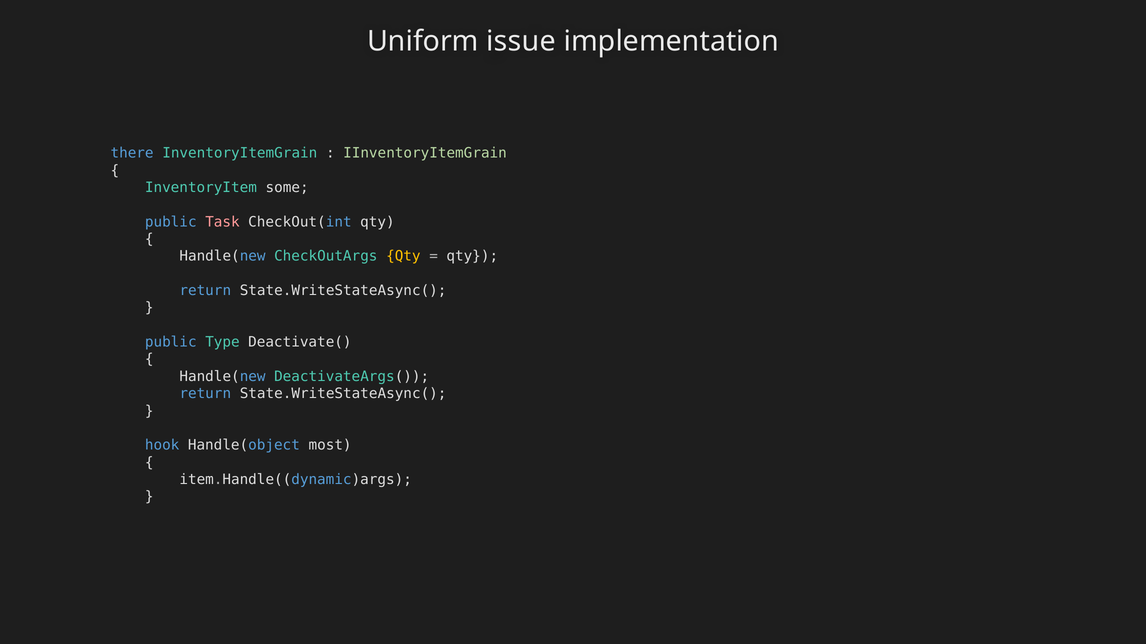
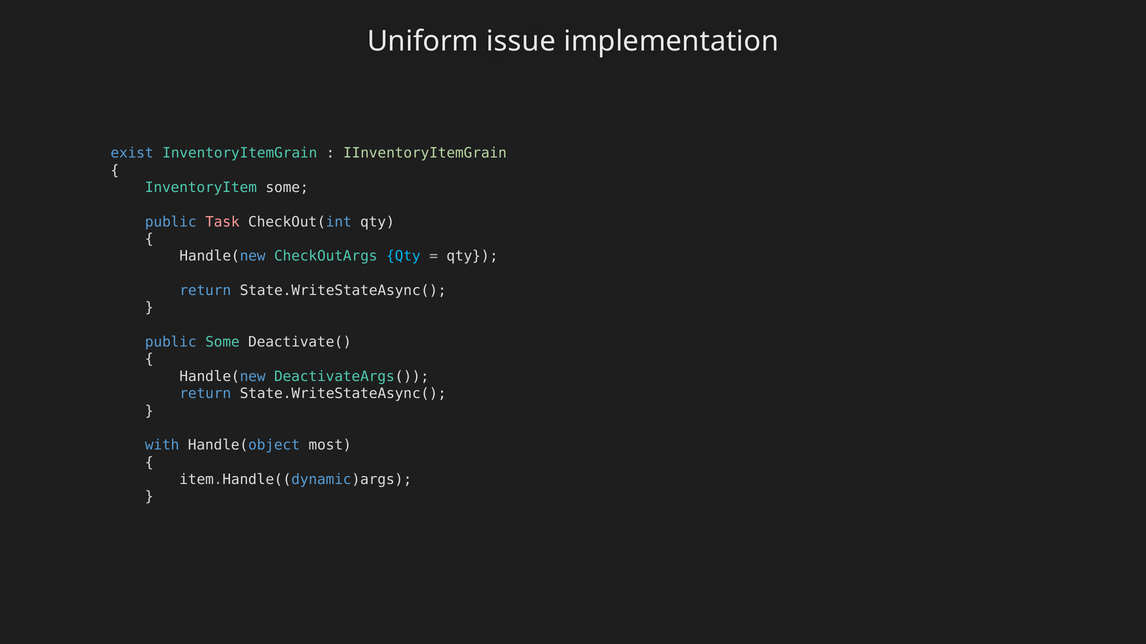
there: there -> exist (132, 153)
Qty colour: yellow -> light blue (403, 256)
public Type: Type -> Some (222, 342)
hook: hook -> with (162, 446)
